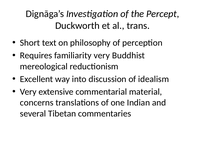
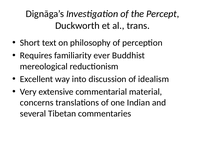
familiarity very: very -> ever (102, 56)
